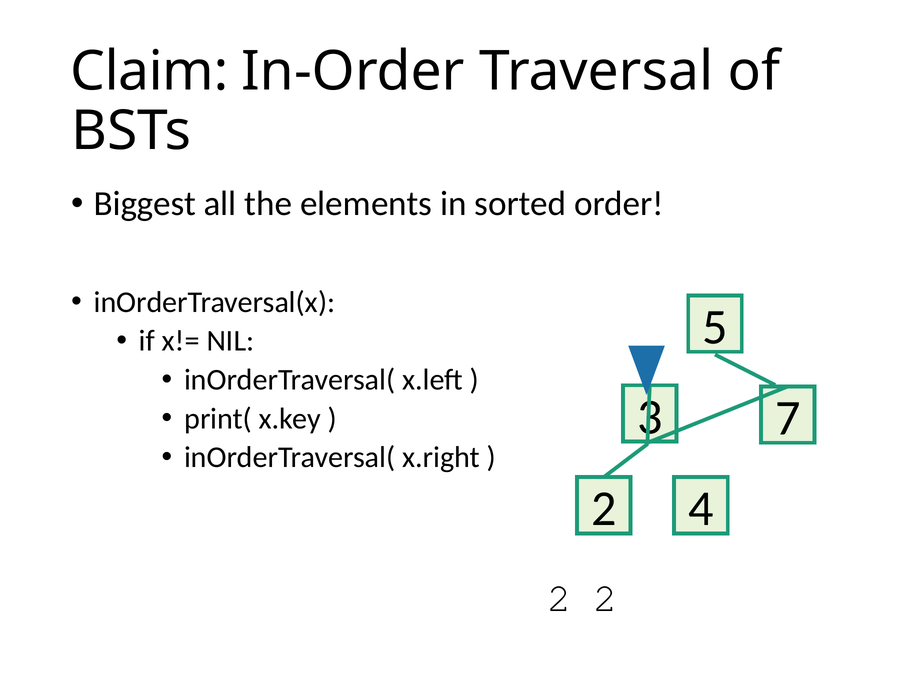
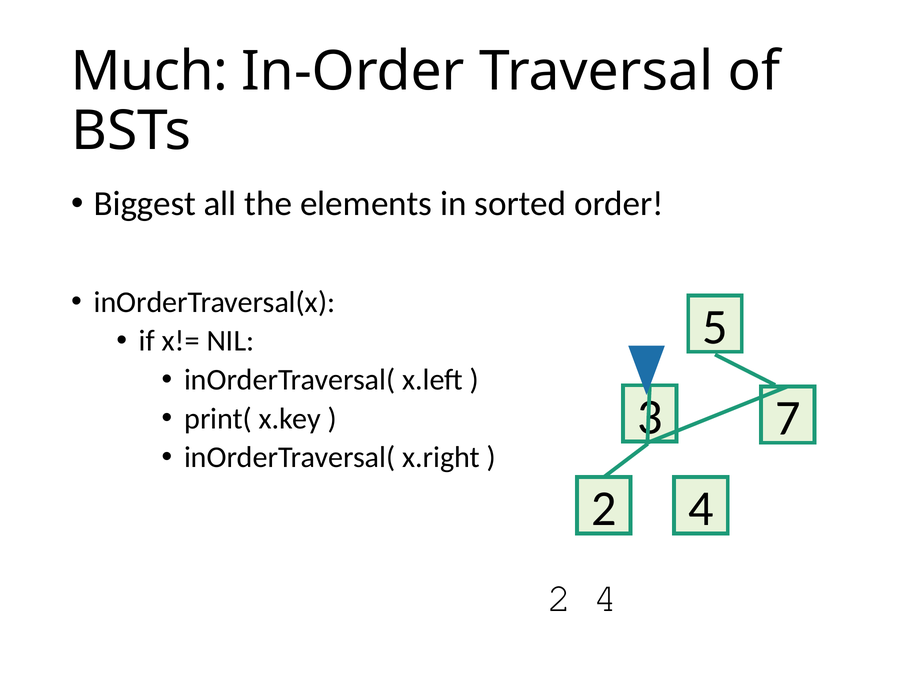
Claim: Claim -> Much (149, 71)
2 2: 2 -> 4 (605, 598)
